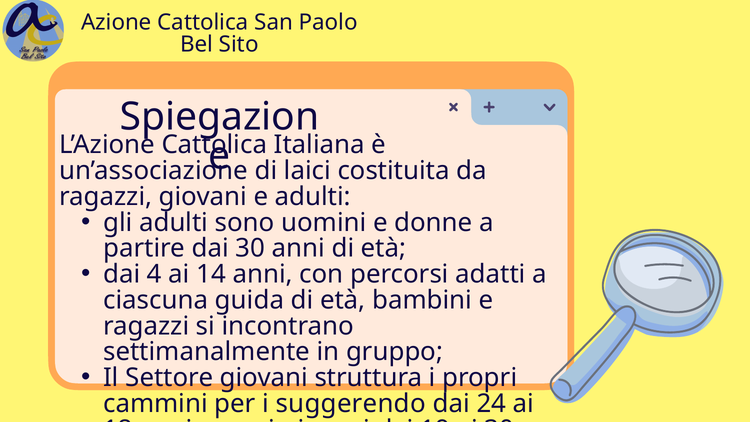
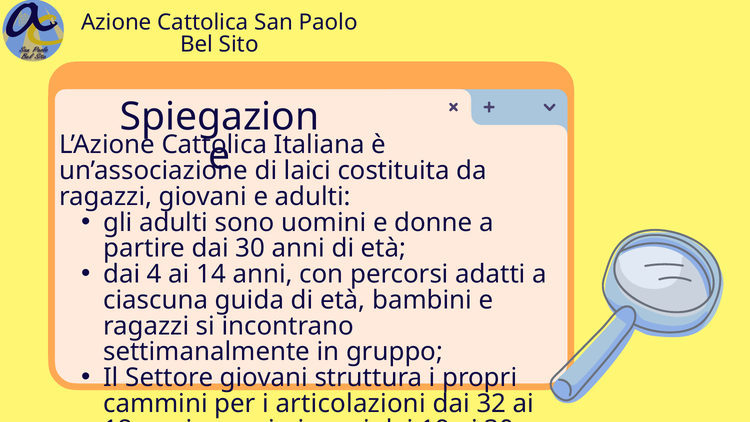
suggerendo: suggerendo -> articolazioni (351, 404)
24: 24 -> 32 (491, 404)
